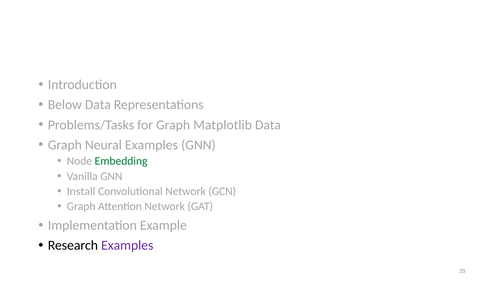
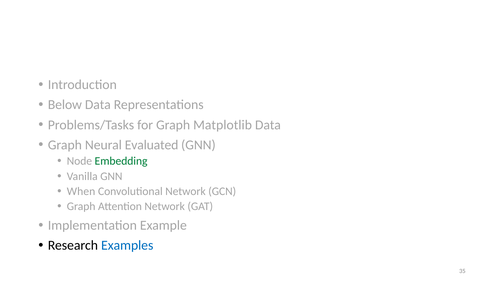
Neural Examples: Examples -> Evaluated (152, 145)
Install: Install -> When (81, 191)
Examples colour: purple -> blue (127, 245)
